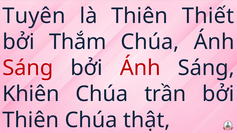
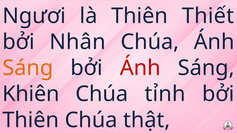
Tuyên: Tuyên -> Ngươi (34, 16)
Thắm: Thắm -> Nhân (78, 42)
Sáng colour: red -> orange (28, 68)
trần: trần -> tỉnh (165, 94)
